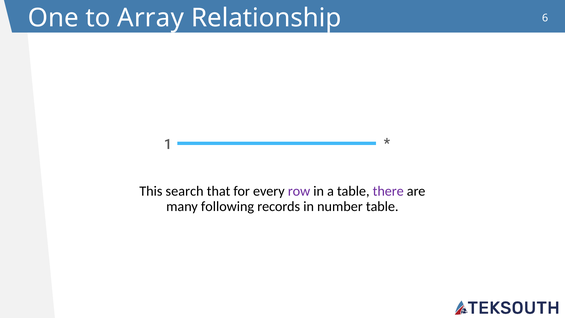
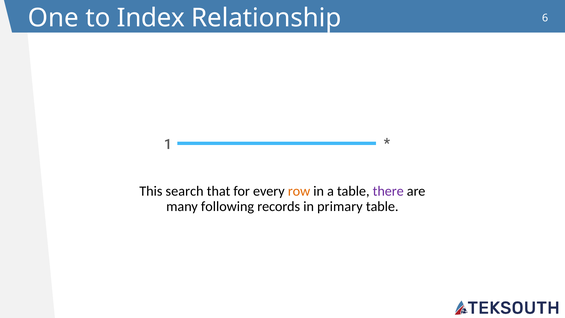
Array: Array -> Index (151, 18)
row colour: purple -> orange (299, 191)
number: number -> primary (340, 206)
